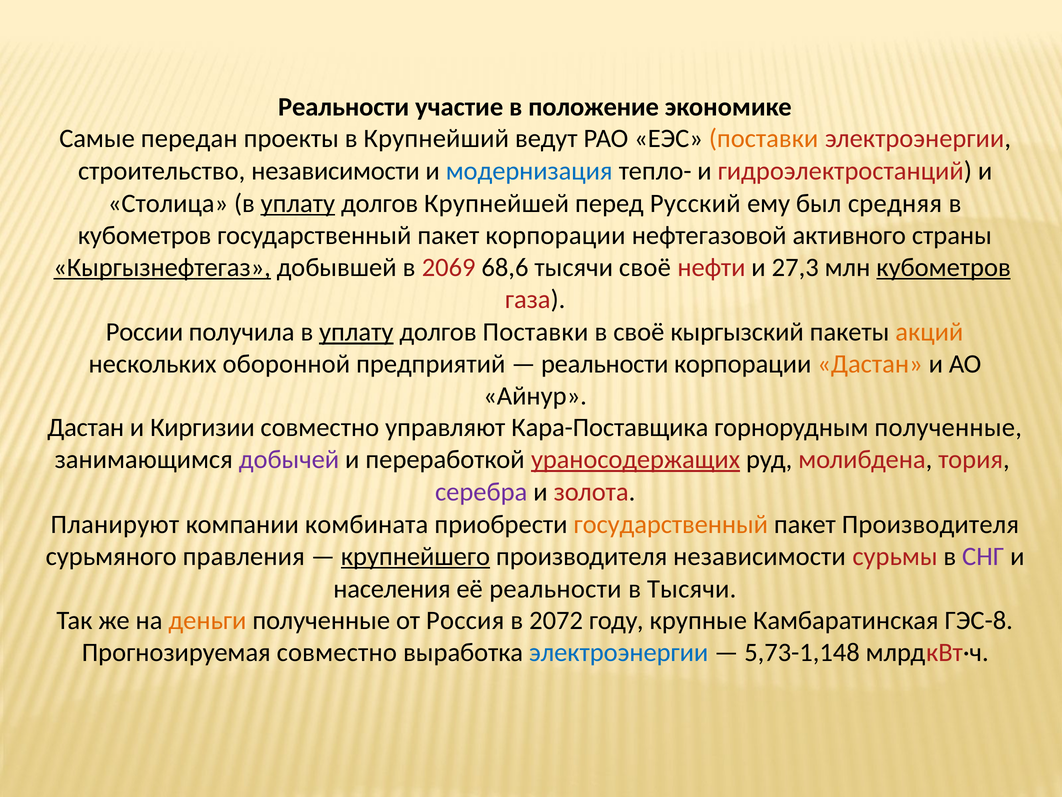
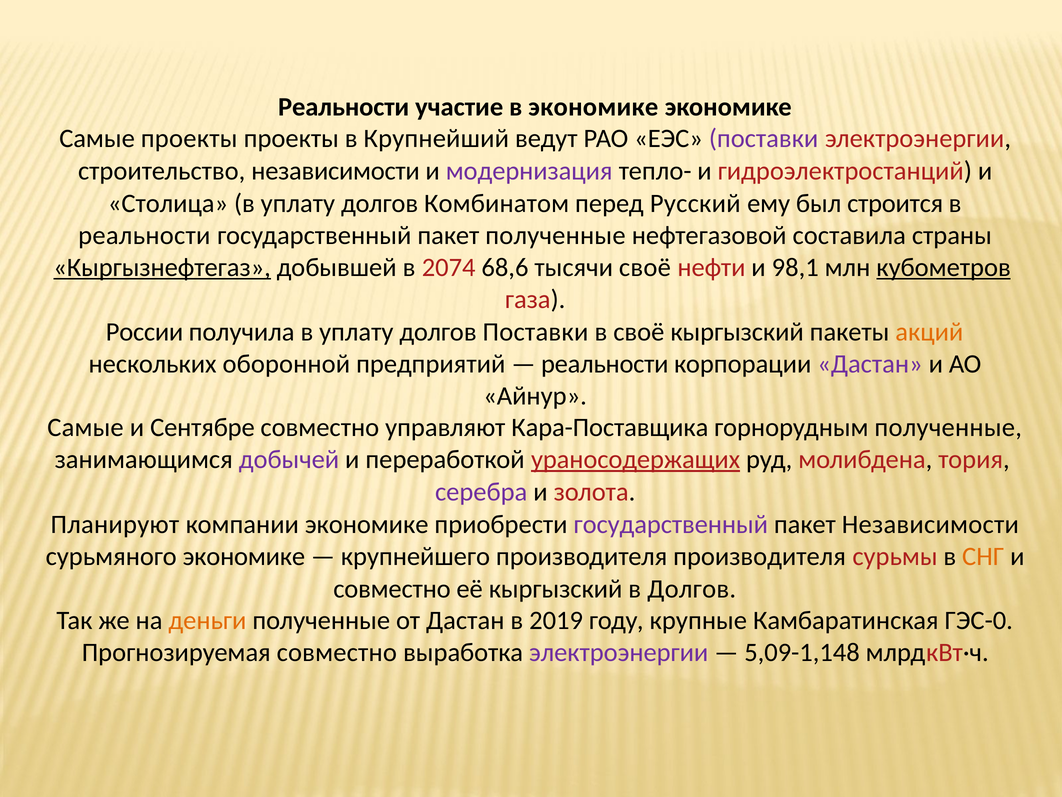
в положение: положение -> экономике (593, 107)
Самые передан: передан -> проекты (189, 139)
поставки colour: orange -> purple (764, 139)
модернизация colour: blue -> purple (529, 171)
уплату underline: present -> none (298, 203)
Крупнейшей: Крупнейшей -> Комбинатом (497, 203)
средняя: средняя -> строится (895, 203)
кубометров: кубометров -> реальности (144, 235)
пакет корпорации: корпорации -> полученные (555, 235)
активного: активного -> составила (849, 235)
2069: 2069 -> 2074 (449, 267)
27,3: 27,3 -> 98,1 (795, 267)
уплату underline: present -> none (356, 332)
Дастан colour: orange -> purple (870, 364)
Дастан: Дастан -> Самые (86, 427)
Киргизии: Киргизии -> Сентябре (202, 427)
компании комбината: комбината -> экономике (367, 524)
государственный colour: orange -> purple (671, 524)
пакет Производителя: Производителя -> Независимости (930, 524)
сурьмяного правления: правления -> экономике (244, 556)
крупнейшего underline: present -> none (415, 556)
производителя независимости: независимости -> производителя (760, 556)
СНГ colour: purple -> orange (983, 556)
населения: населения -> совместно (392, 588)
её реальности: реальности -> кыргызский (556, 588)
в Тысячи: Тысячи -> Долгов (692, 588)
от Россия: Россия -> Дастан (465, 620)
2072: 2072 -> 2019 (556, 620)
ГЭС-8: ГЭС-8 -> ГЭС-0 (979, 620)
электроэнергии colour: blue -> purple (619, 652)
5,73-1,148: 5,73-1,148 -> 5,09-1,148 (802, 652)
